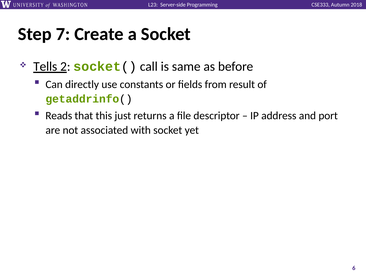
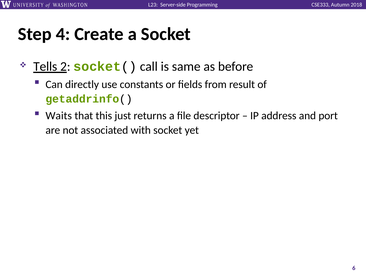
7: 7 -> 4 (63, 34)
Reads: Reads -> Waits (59, 115)
